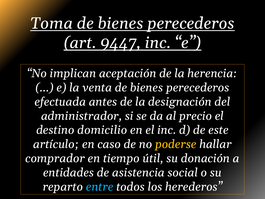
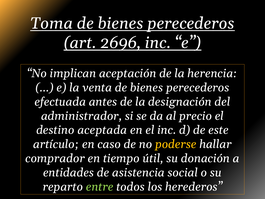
9447: 9447 -> 2696 (121, 43)
domicilio: domicilio -> aceptada (102, 130)
entre colour: light blue -> light green (100, 186)
